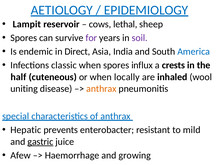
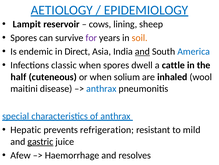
lethal: lethal -> lining (125, 24)
soil colour: purple -> orange (140, 38)
and underline: none -> present (142, 51)
influx: influx -> dwell (142, 65)
crests: crests -> cattle (173, 65)
locally: locally -> solium (127, 77)
uniting: uniting -> maitini (24, 88)
anthrax colour: orange -> blue (101, 88)
enterobacter: enterobacter -> refrigeration (107, 129)
growing: growing -> resolves (135, 155)
